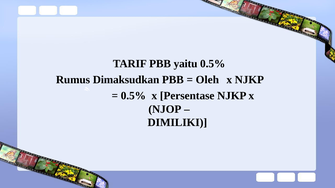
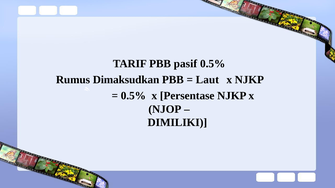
yaitu: yaitu -> pasif (185, 64)
Oleh: Oleh -> Laut (207, 80)
